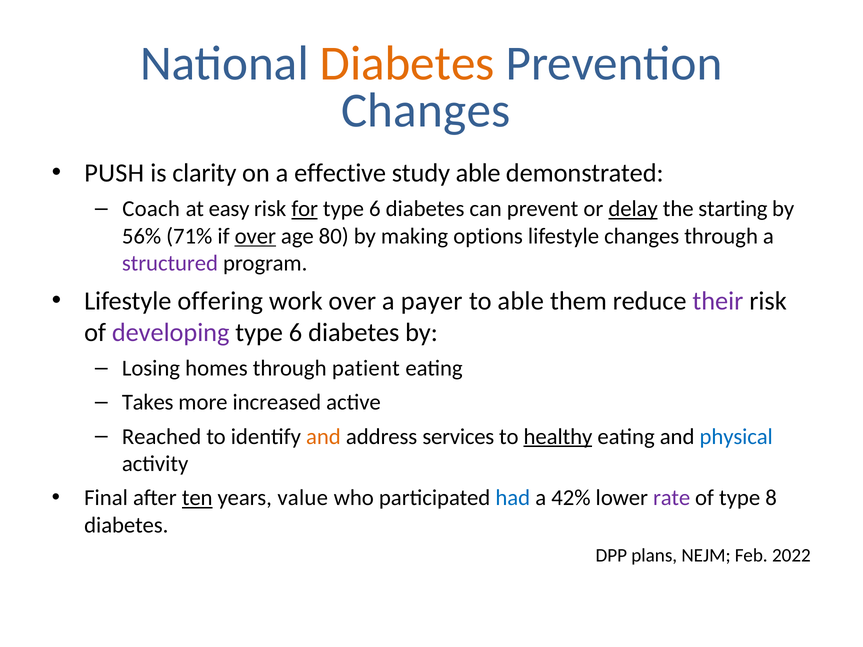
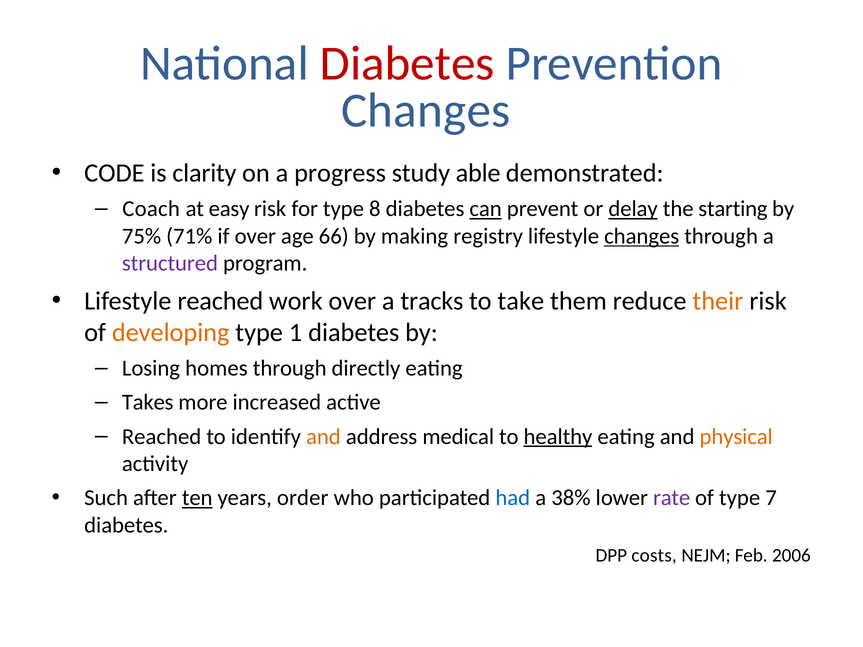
Diabetes colour: orange -> red (407, 64)
PUSH: PUSH -> CODE (114, 173)
effective: effective -> progress (340, 173)
for underline: present -> none (305, 209)
6: 6 -> 8 (375, 209)
can underline: none -> present (486, 209)
56%: 56% -> 75% (142, 236)
over underline: present -> none (255, 236)
80: 80 -> 66 (334, 236)
options: options -> registry (488, 236)
changes underline: none -> present (642, 236)
Lifestyle offering: offering -> reached (220, 301)
payer: payer -> tracks (432, 301)
to able: able -> take (521, 301)
their colour: purple -> orange (718, 301)
developing colour: purple -> orange (171, 333)
6: 6 -> 1 (296, 333)
patient: patient -> directly (366, 369)
services: services -> medical (458, 437)
physical colour: blue -> orange (736, 437)
Final: Final -> Such (106, 498)
value: value -> order (303, 498)
42%: 42% -> 38% (571, 498)
8: 8 -> 7 (771, 498)
plans: plans -> costs (654, 556)
2022: 2022 -> 2006 (791, 556)
